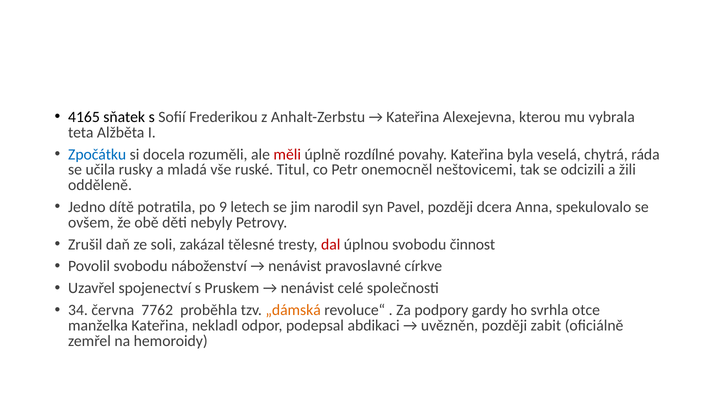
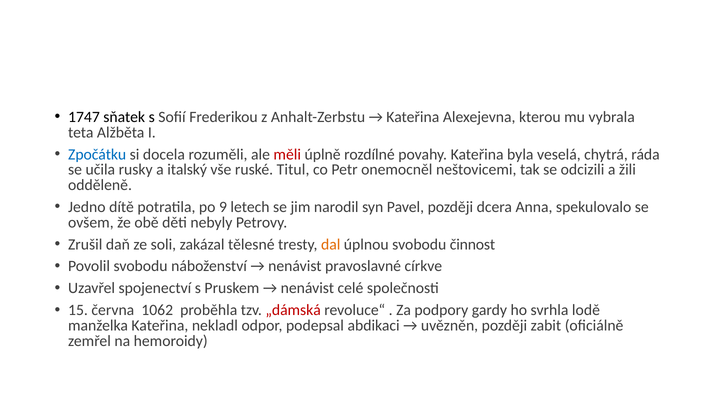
4165: 4165 -> 1747 (84, 117)
mladá: mladá -> italský (187, 170)
dal colour: red -> orange (331, 244)
34: 34 -> 15 (78, 310)
7762: 7762 -> 1062 (157, 310)
„dámská colour: orange -> red (293, 310)
otce: otce -> lodě (586, 310)
